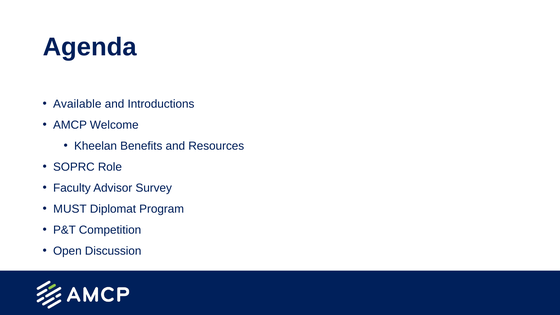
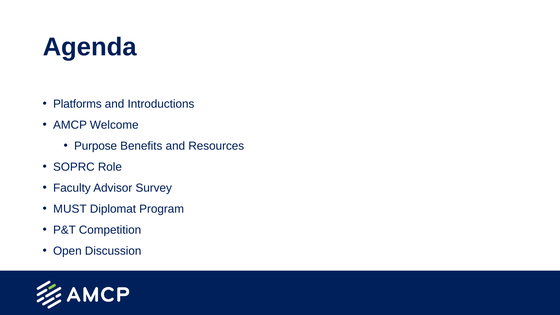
Available: Available -> Platforms (77, 104)
Kheelan: Kheelan -> Purpose (96, 146)
